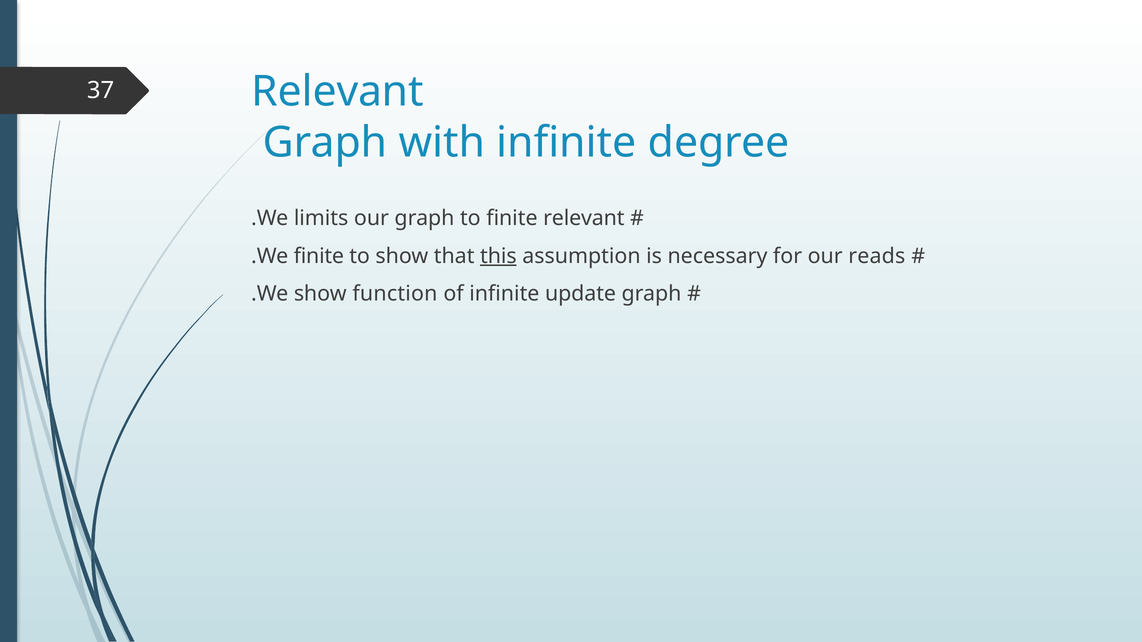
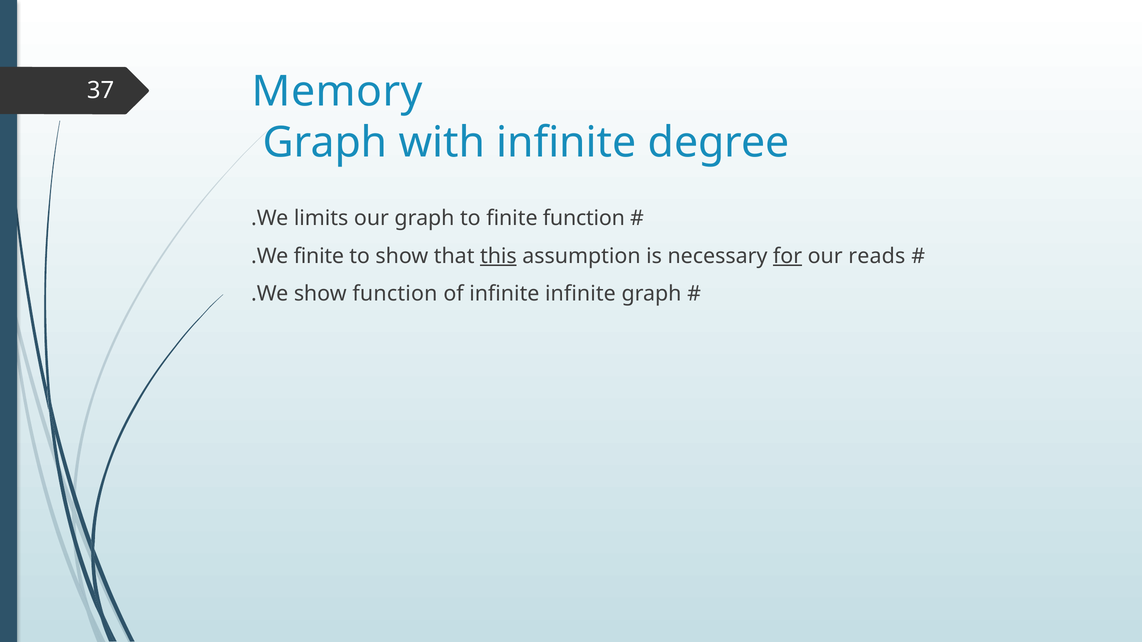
37 Relevant: Relevant -> Memory (337, 91)
finite relevant: relevant -> function (584, 218)
for underline: none -> present (788, 256)
infinite update: update -> infinite (580, 294)
